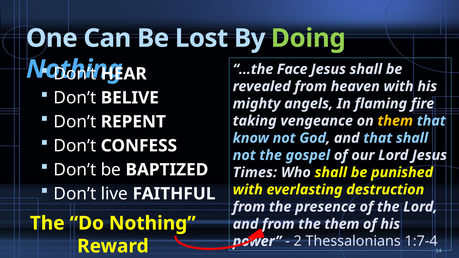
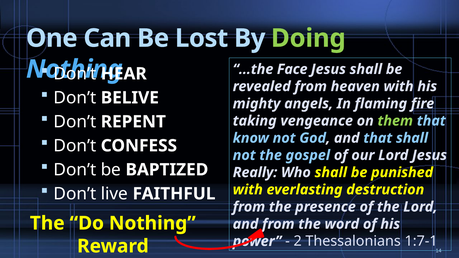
them colour: yellow -> light green (395, 121)
Times: Times -> Really (255, 173)
the them: them -> word (342, 224)
1:7-4: 1:7-4 -> 1:7-1 (421, 241)
